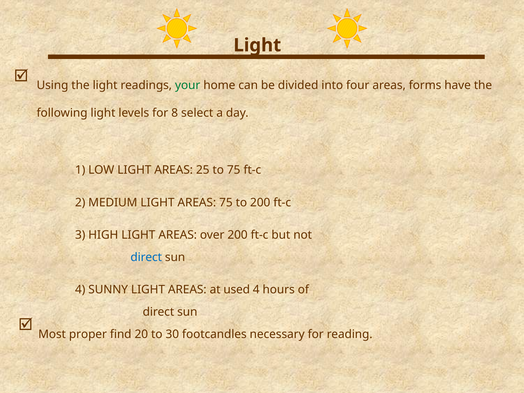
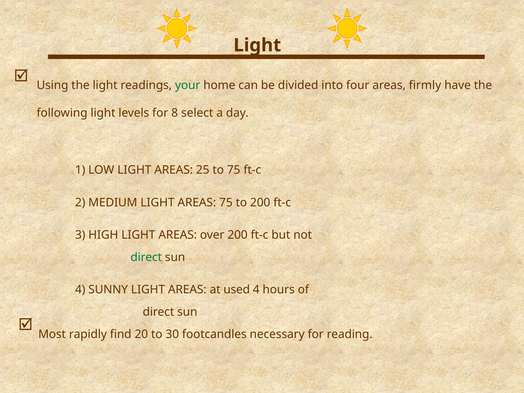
forms: forms -> firmly (425, 85)
direct colour: blue -> green (146, 257)
proper: proper -> rapidly (88, 334)
